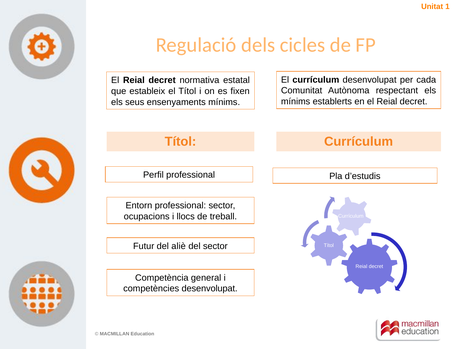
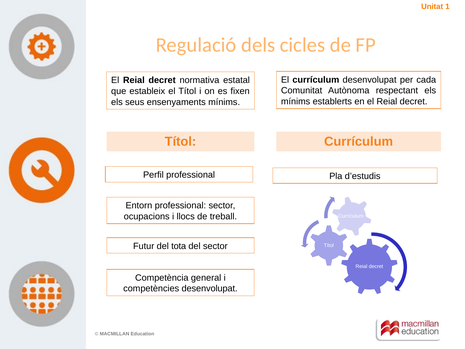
aliè: aliè -> tota (179, 246)
